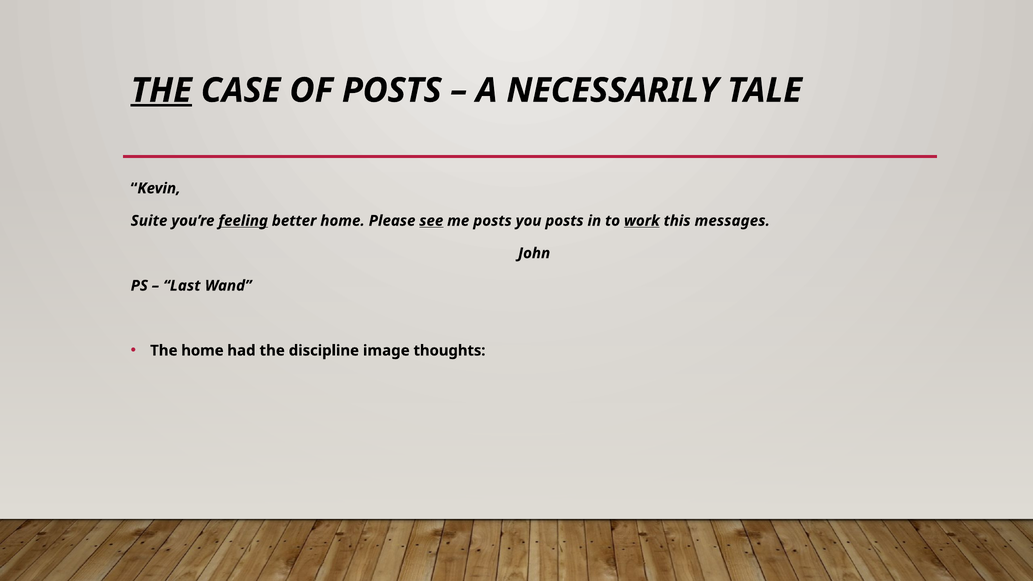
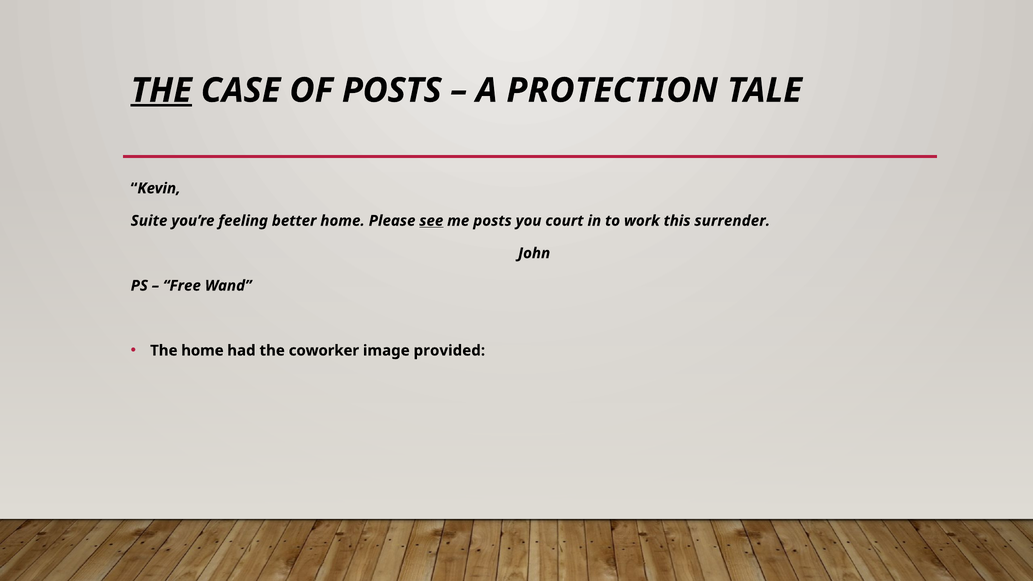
NECESSARILY: NECESSARILY -> PROTECTION (612, 90)
feeling underline: present -> none (243, 221)
you posts: posts -> court (564, 221)
work underline: present -> none (642, 221)
messages: messages -> surrender (732, 221)
Last: Last -> Free (182, 286)
discipline: discipline -> coworker (324, 351)
thoughts: thoughts -> provided (449, 351)
